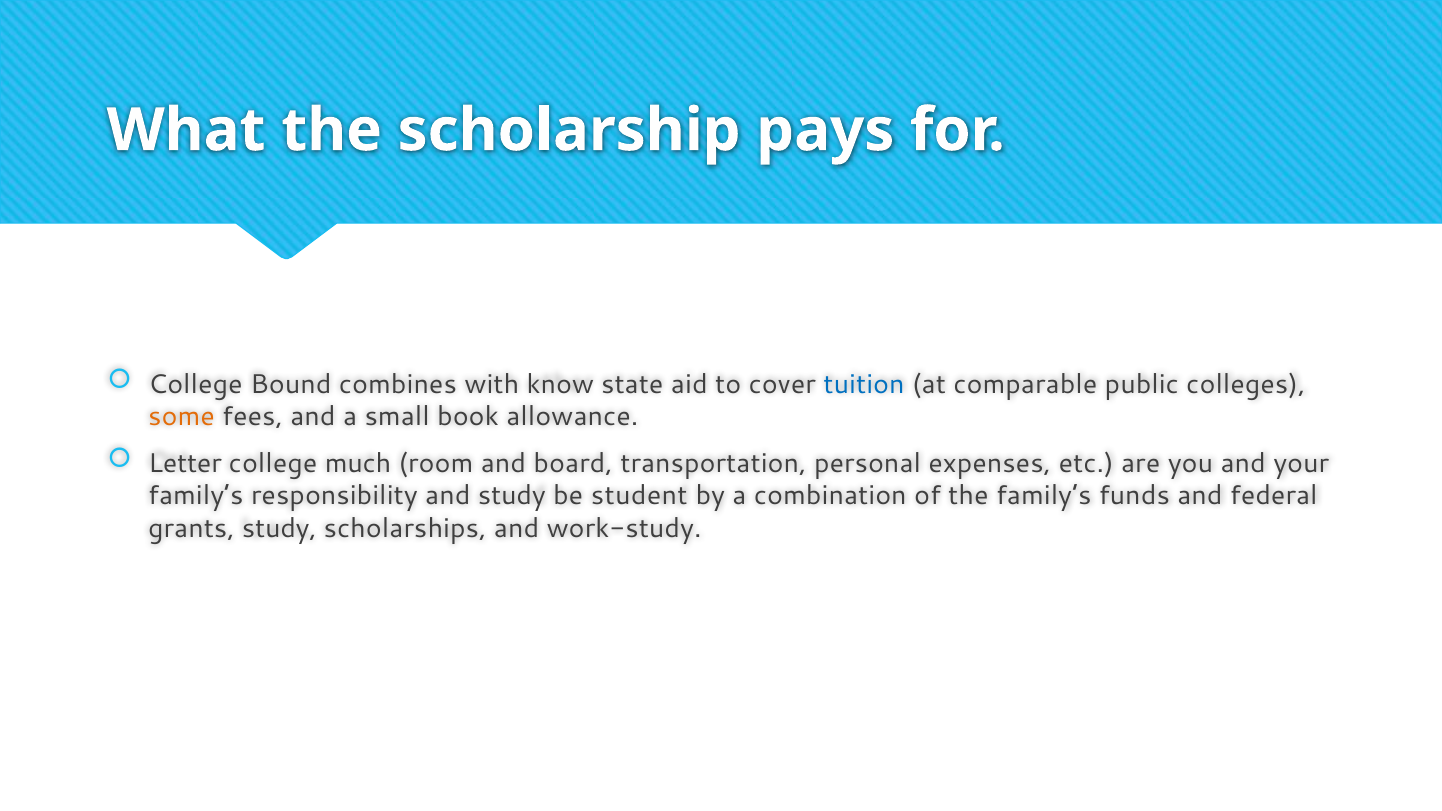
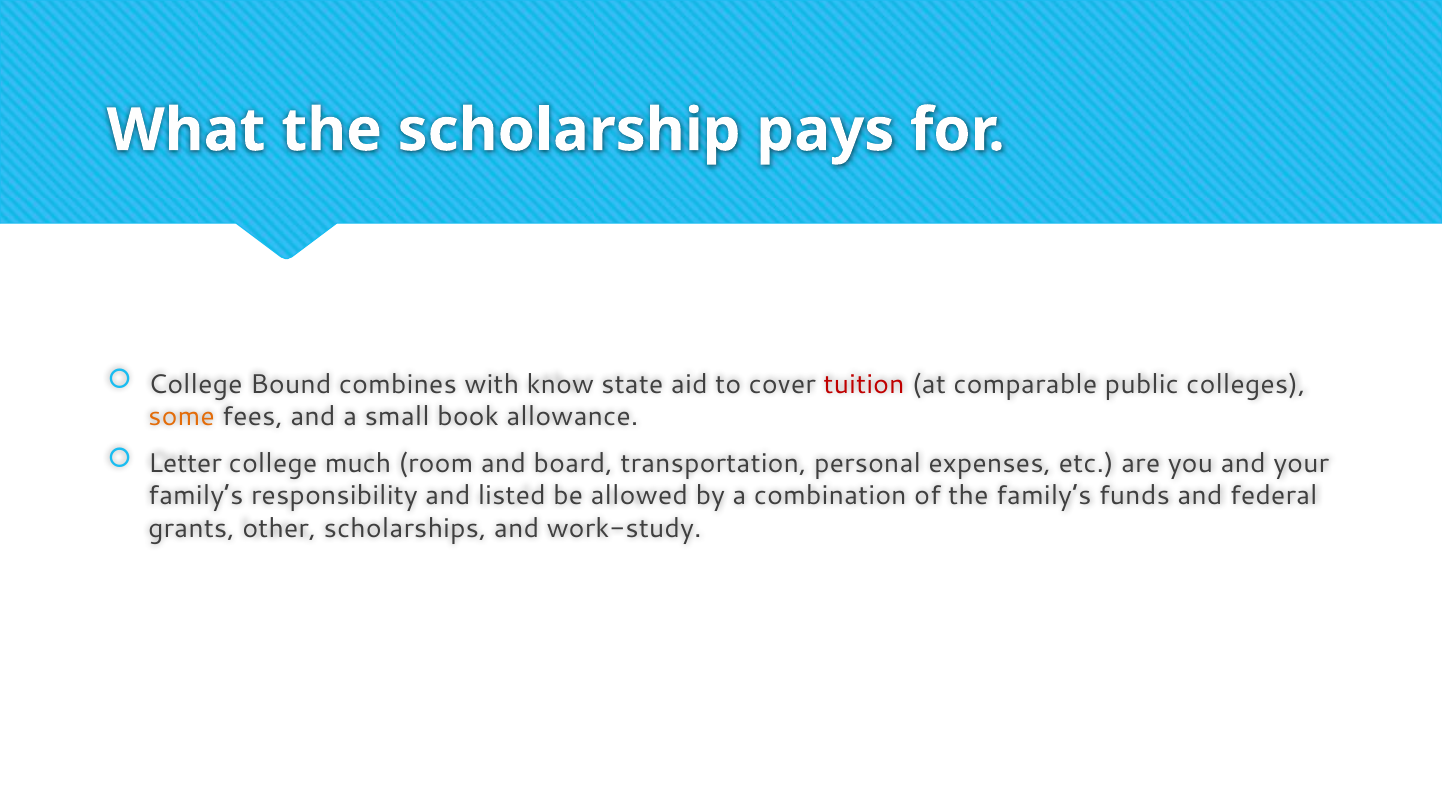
tuition colour: blue -> red (864, 384)
and study: study -> listed (512, 496)
student: student -> allowed (639, 496)
grants study: study -> other (279, 528)
